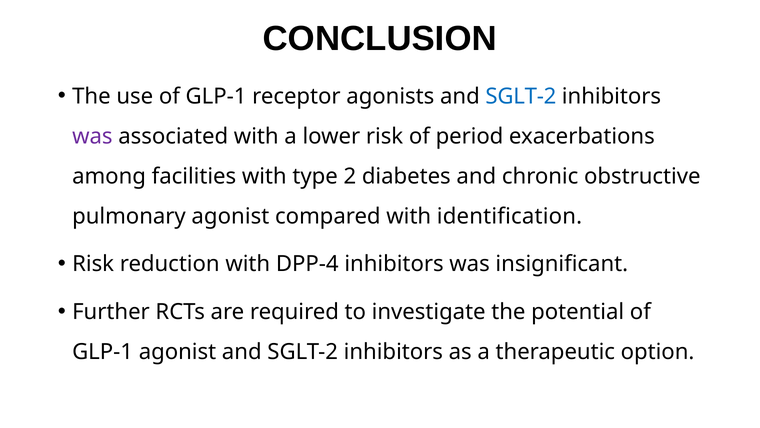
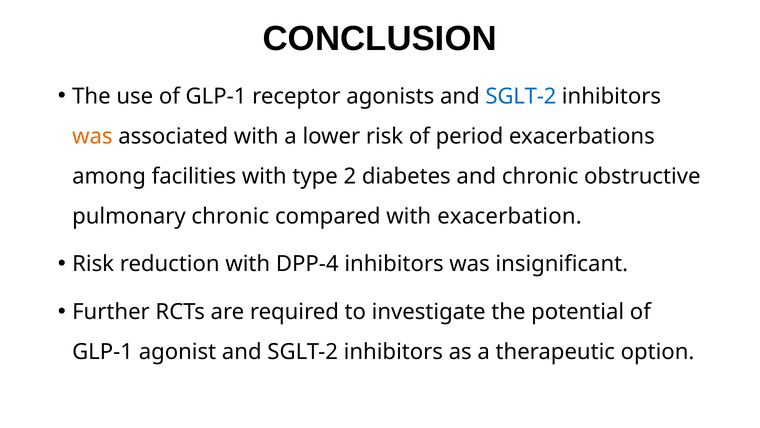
was colour: purple -> orange (92, 136)
pulmonary agonist: agonist -> chronic (230, 216)
identification: identification -> exacerbation (510, 216)
